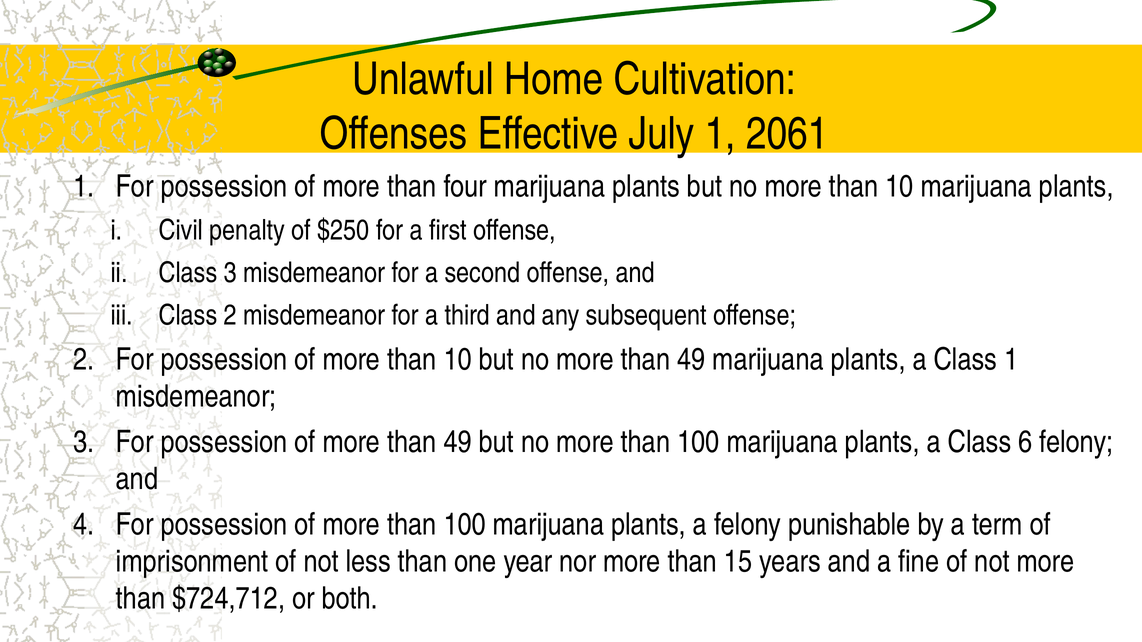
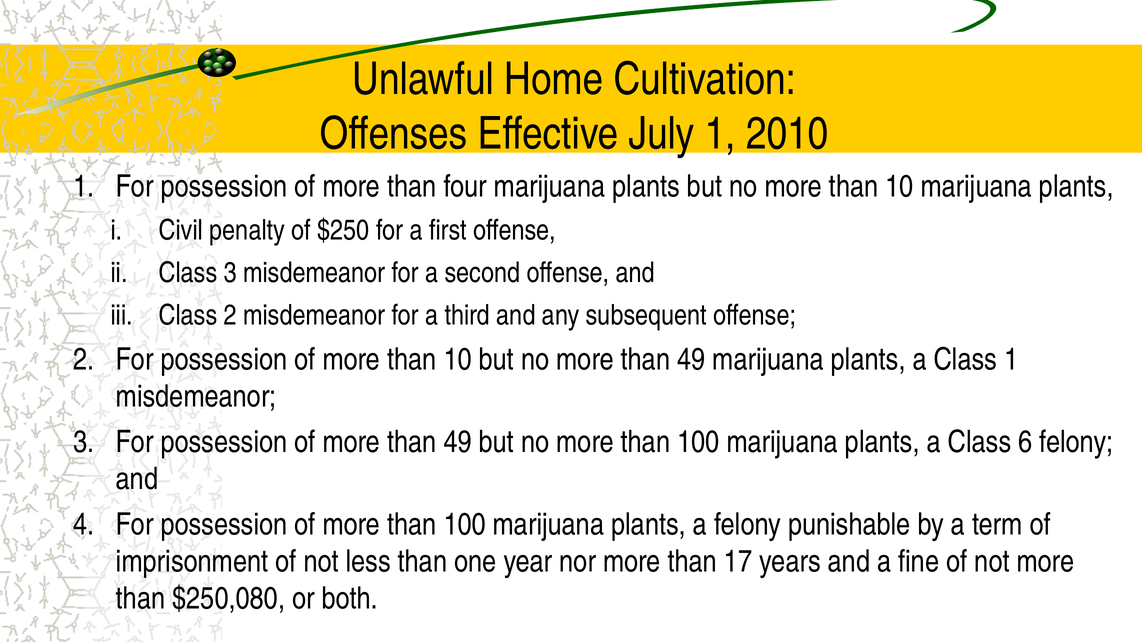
2061: 2061 -> 2010 (787, 134)
15: 15 -> 17 (738, 562)
$724,712: $724,712 -> $250,080 (229, 599)
